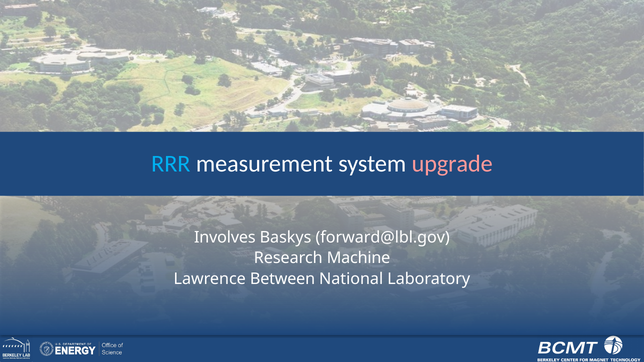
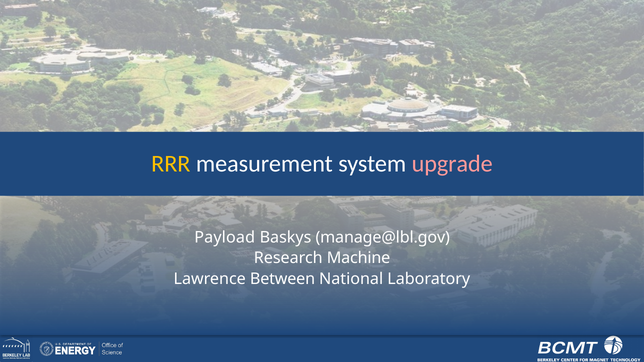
RRR colour: light blue -> yellow (171, 164)
Involves: Involves -> Payload (225, 237)
forward@lbl.gov: forward@lbl.gov -> manage@lbl.gov (383, 237)
